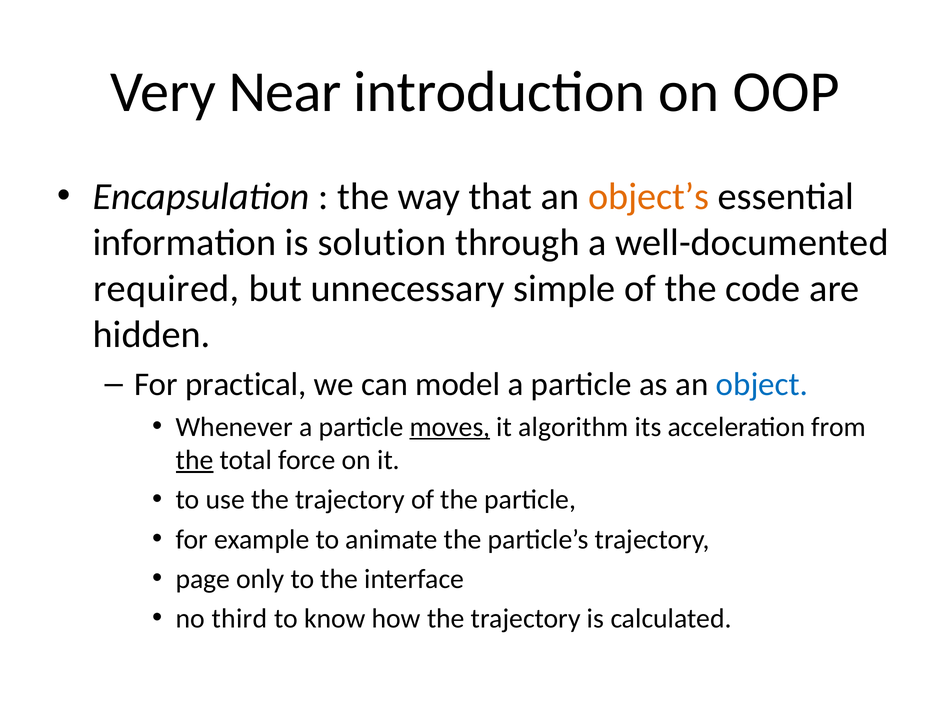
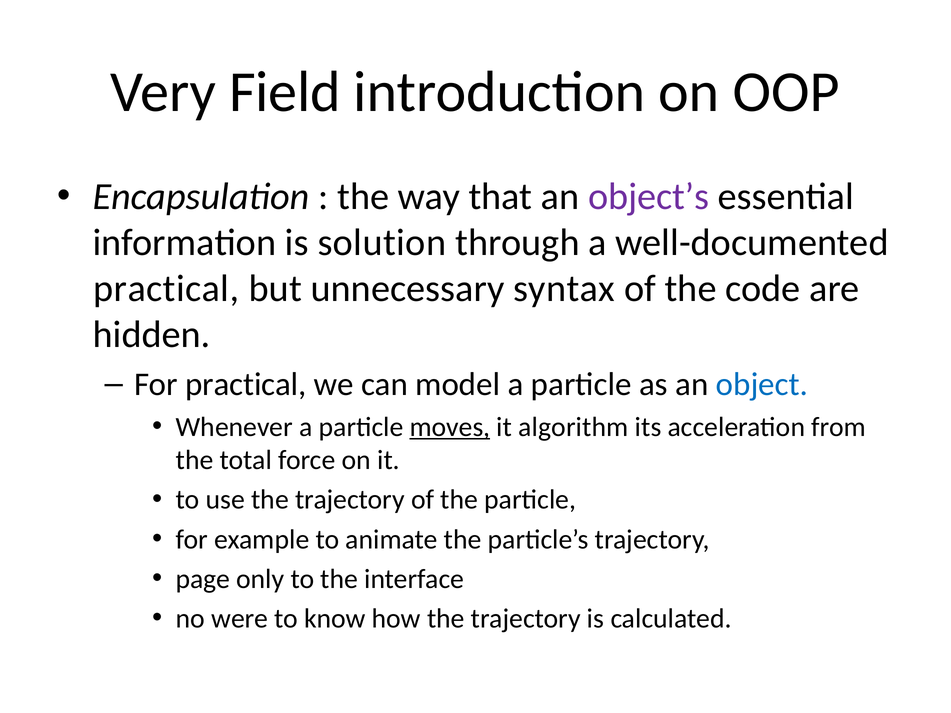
Near: Near -> Field (285, 92)
object’s colour: orange -> purple (649, 197)
required: required -> practical (166, 289)
simple: simple -> syntax (564, 289)
the underline: present -> none (195, 460)
third: third -> were (240, 619)
